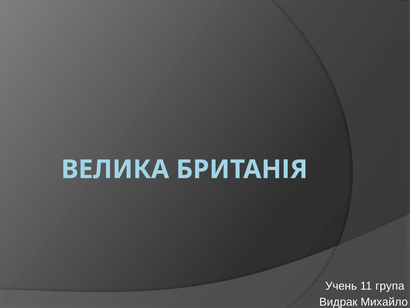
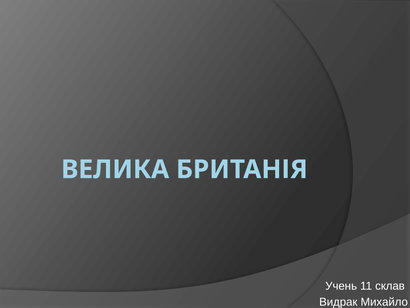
група: група -> склав (390, 285)
